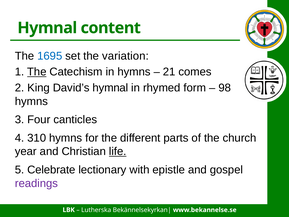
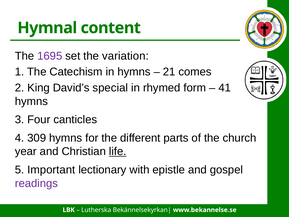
1695 colour: blue -> purple (50, 56)
The underline: present -> none (37, 72)
David’s hymnal: hymnal -> special (110, 88)
98: 98 -> 41 (225, 88)
310: 310 -> 309 (37, 138)
Celebrate: Celebrate -> Important (51, 170)
